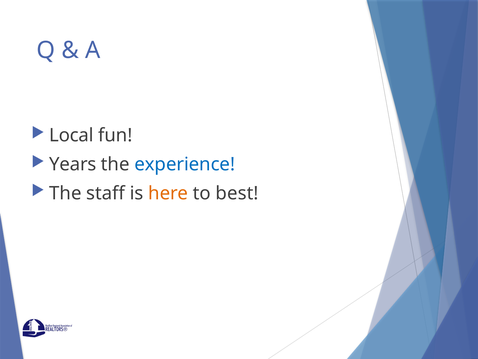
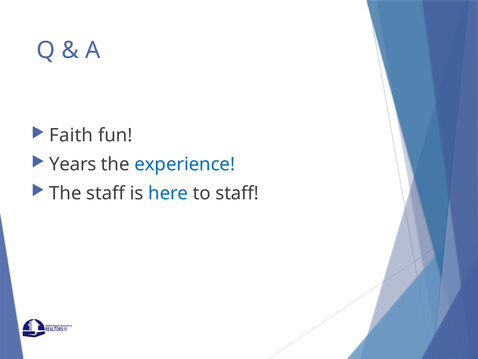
Local: Local -> Faith (71, 135)
here colour: orange -> blue (168, 193)
to best: best -> staff (237, 193)
